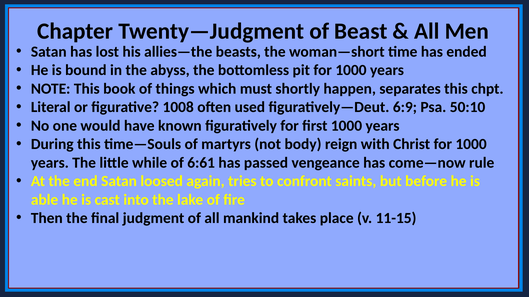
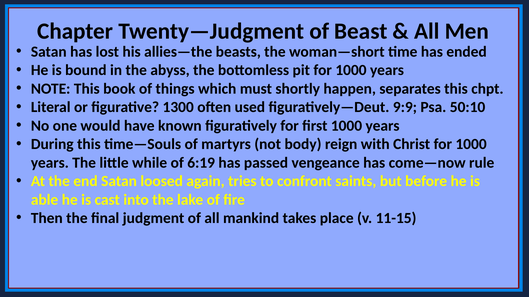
1008: 1008 -> 1300 (178, 107)
6:9: 6:9 -> 9:9 (405, 107)
6:61: 6:61 -> 6:19 (201, 163)
